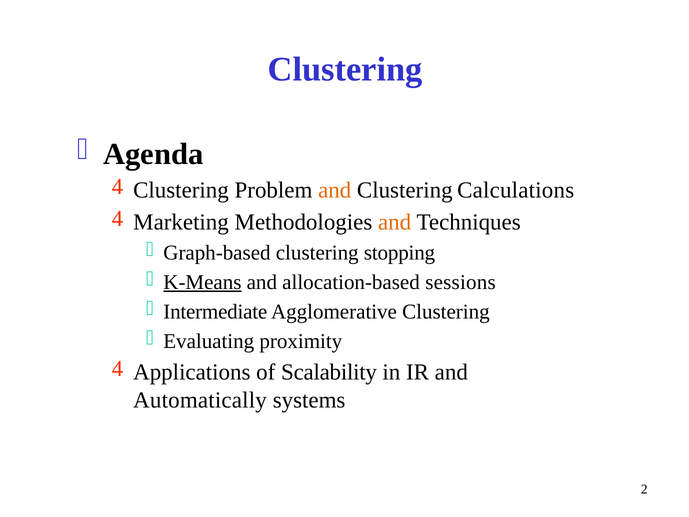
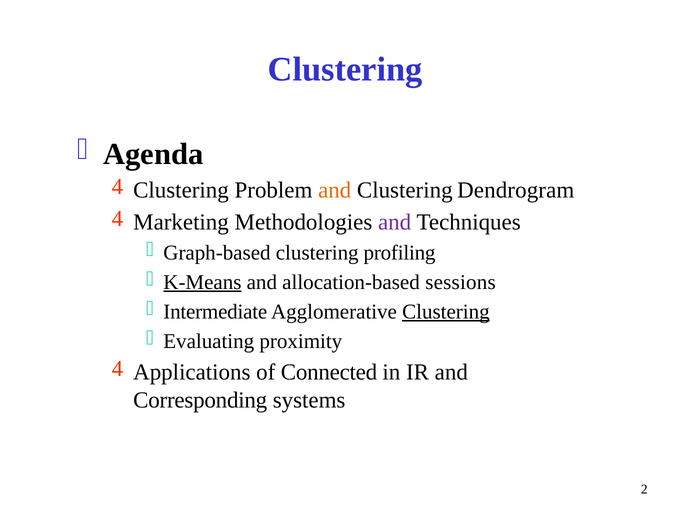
Calculations: Calculations -> Dendrogram (516, 190)
and colour: orange -> purple (395, 222)
stopping: stopping -> profiling (400, 253)
Clustering underline: none -> present (446, 312)
Scalability: Scalability -> Connected (329, 372)
Automatically: Automatically -> Corresponding (200, 400)
